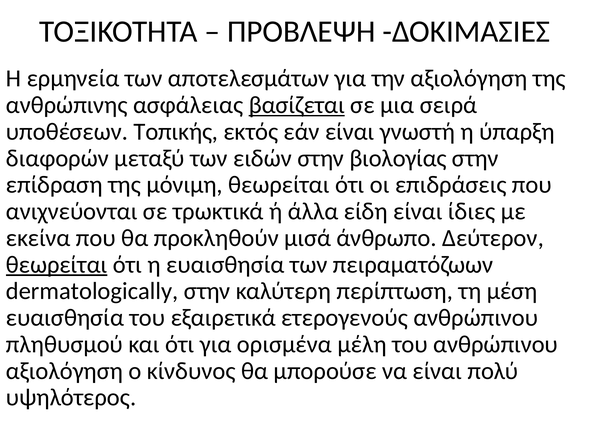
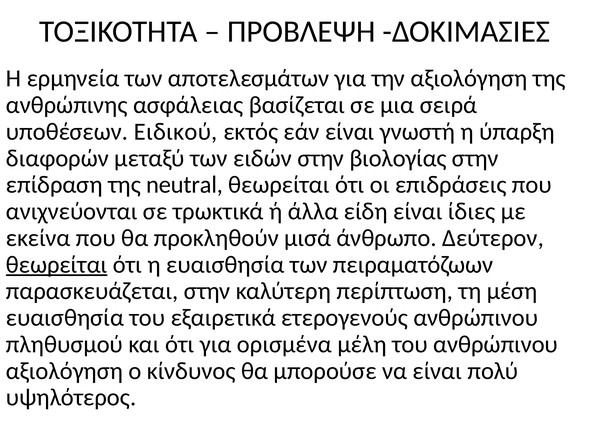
βασίζεται underline: present -> none (297, 105)
Τοπικής: Τοπικής -> Ειδικού (176, 132)
μόνιμη: μόνιμη -> neutral (185, 185)
dermatologically: dermatologically -> παρασκευάζεται (92, 291)
